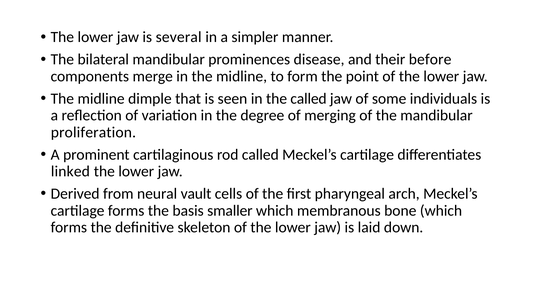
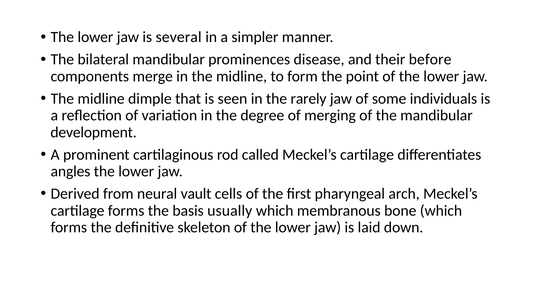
the called: called -> rarely (309, 99)
proliferation: proliferation -> development (94, 132)
linked: linked -> angles (71, 171)
smaller: smaller -> usually (230, 210)
